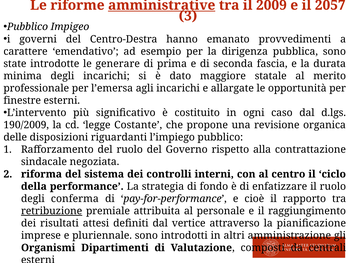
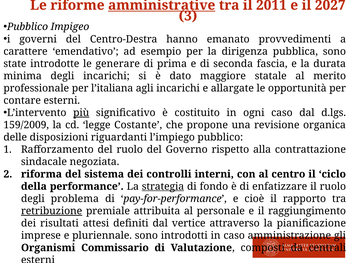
2009: 2009 -> 2011 (271, 5)
2057: 2057 -> 2027 (330, 5)
l’emersa: l’emersa -> l’italiana (112, 88)
finestre: finestre -> contare (22, 101)
più underline: none -> present (81, 113)
190/2009: 190/2009 -> 159/2009 (26, 125)
strategia underline: none -> present (163, 187)
conferma: conferma -> problema (75, 199)
in altri: altri -> caso (234, 236)
Dipartimenti: Dipartimenti -> Commissario (115, 248)
